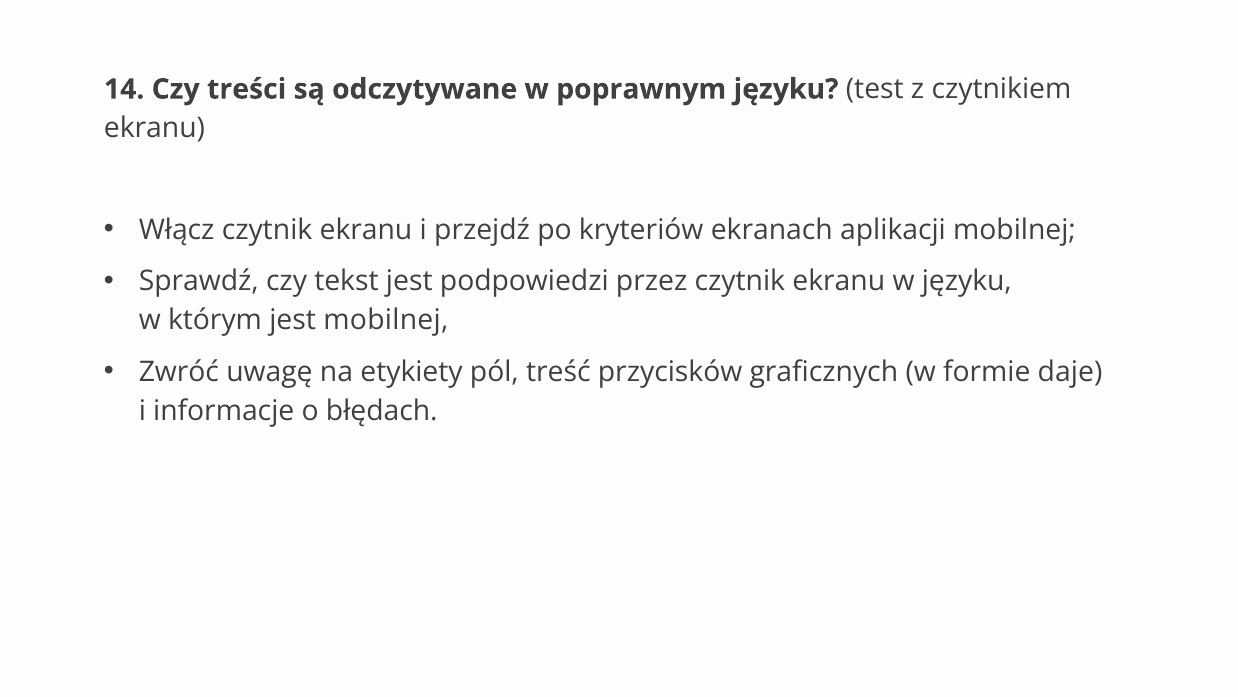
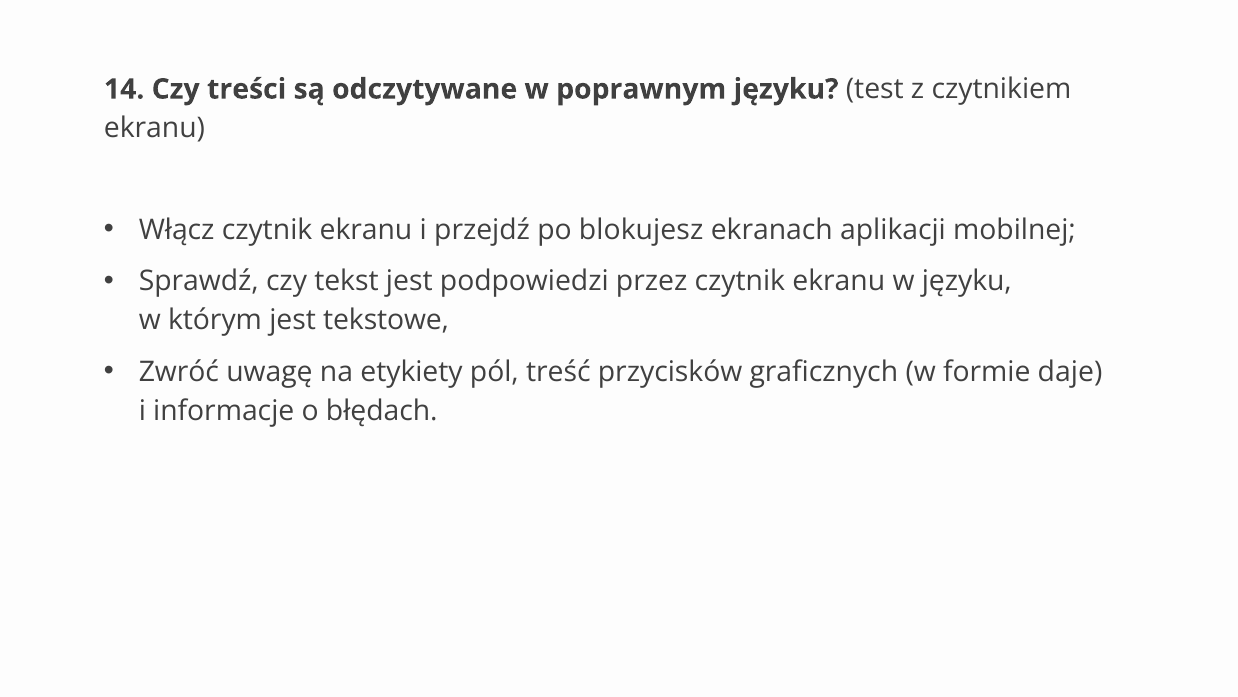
kryteriów: kryteriów -> blokujesz (641, 230)
jest mobilnej: mobilnej -> tekstowe (386, 320)
